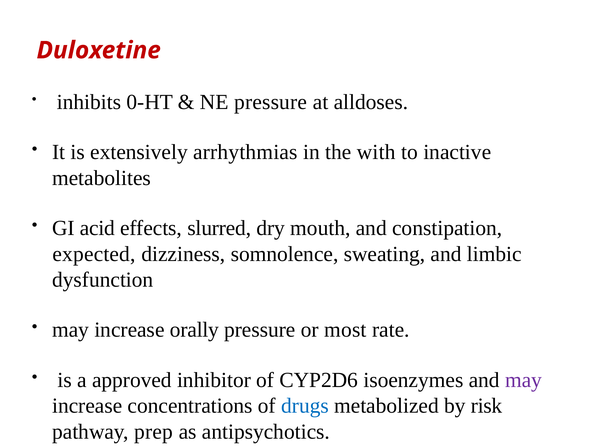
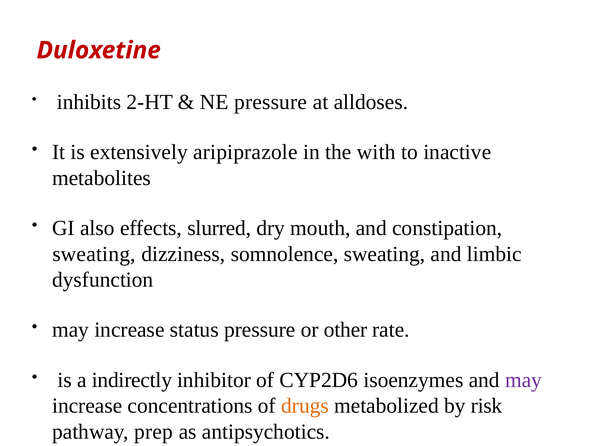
0-HT: 0-HT -> 2-HT (150, 102)
arrhythmias: arrhythmias -> aripiprazole (245, 152)
acid: acid -> also (97, 228)
expected: expected -> sweating (94, 254)
orally: orally -> status (194, 329)
most: most -> other (346, 329)
approved: approved -> indirectly (132, 380)
drugs colour: blue -> orange (305, 405)
